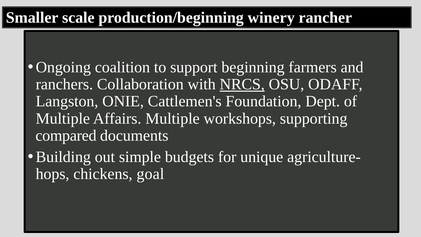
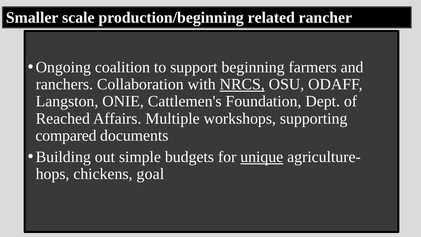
winery: winery -> related (271, 18)
Multiple: Multiple -> Reached (63, 118)
unique underline: none -> present (262, 157)
